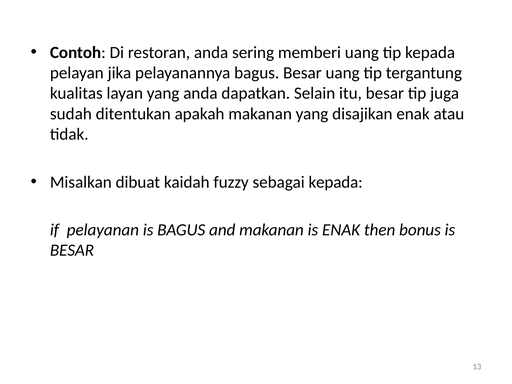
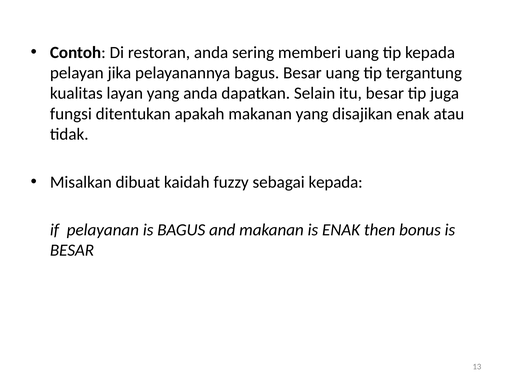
sudah: sudah -> fungsi (71, 114)
